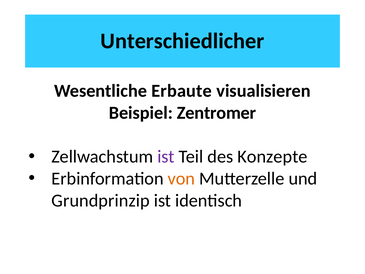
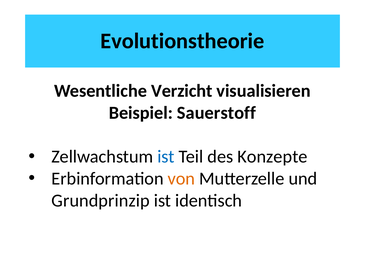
Unterschiedlicher: Unterschiedlicher -> Evolutionstheorie (182, 41)
Erbaute: Erbaute -> Verzicht (182, 91)
Zentromer: Zentromer -> Sauerstoff (216, 113)
ist colour: purple -> blue (166, 157)
